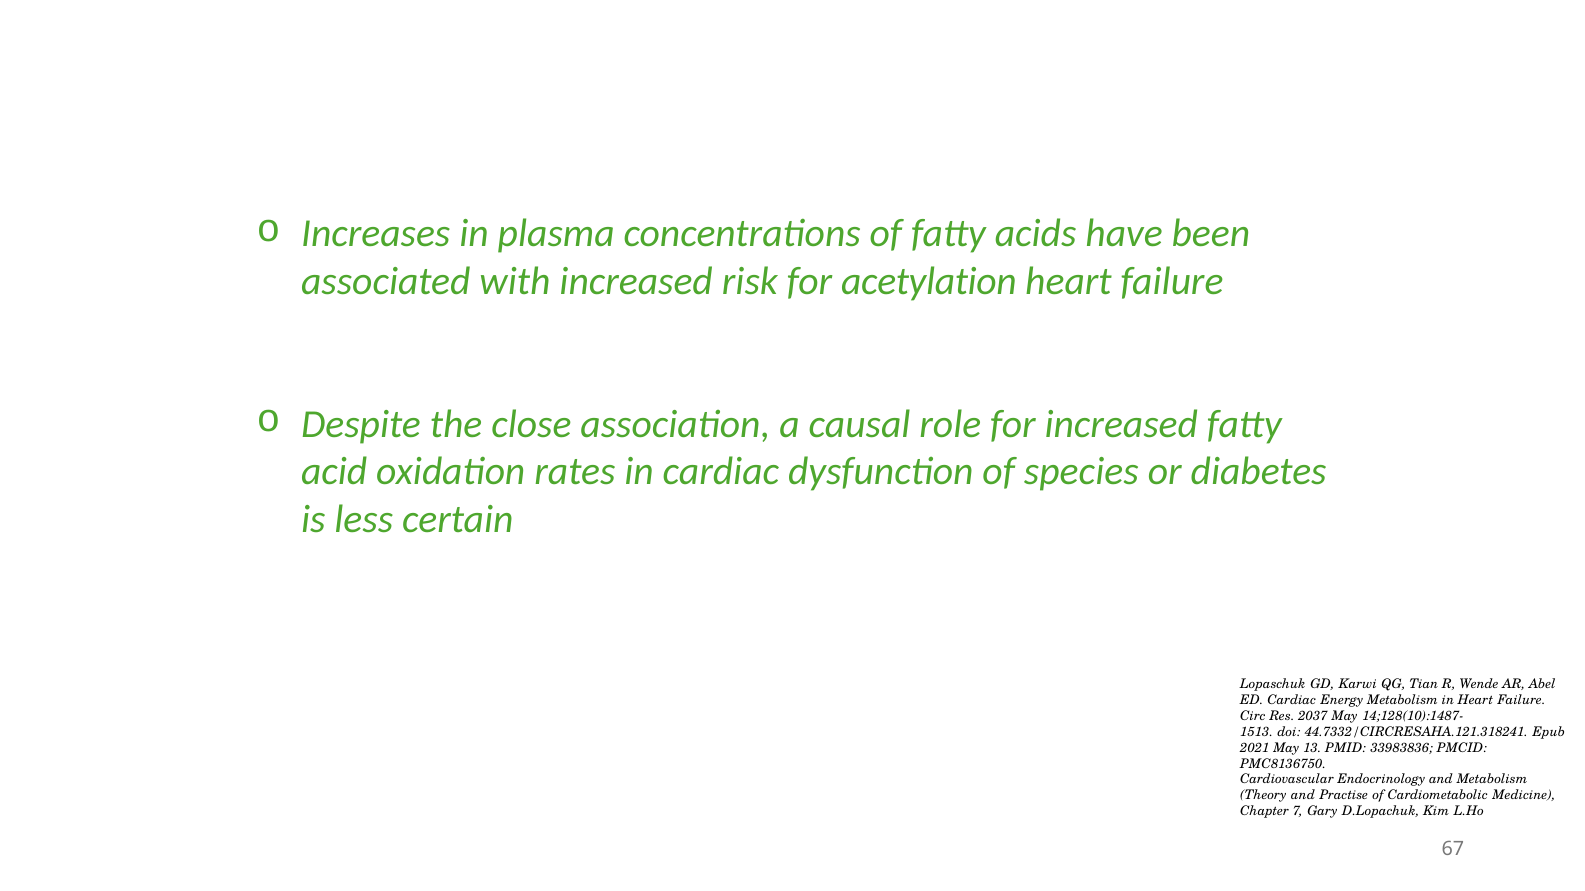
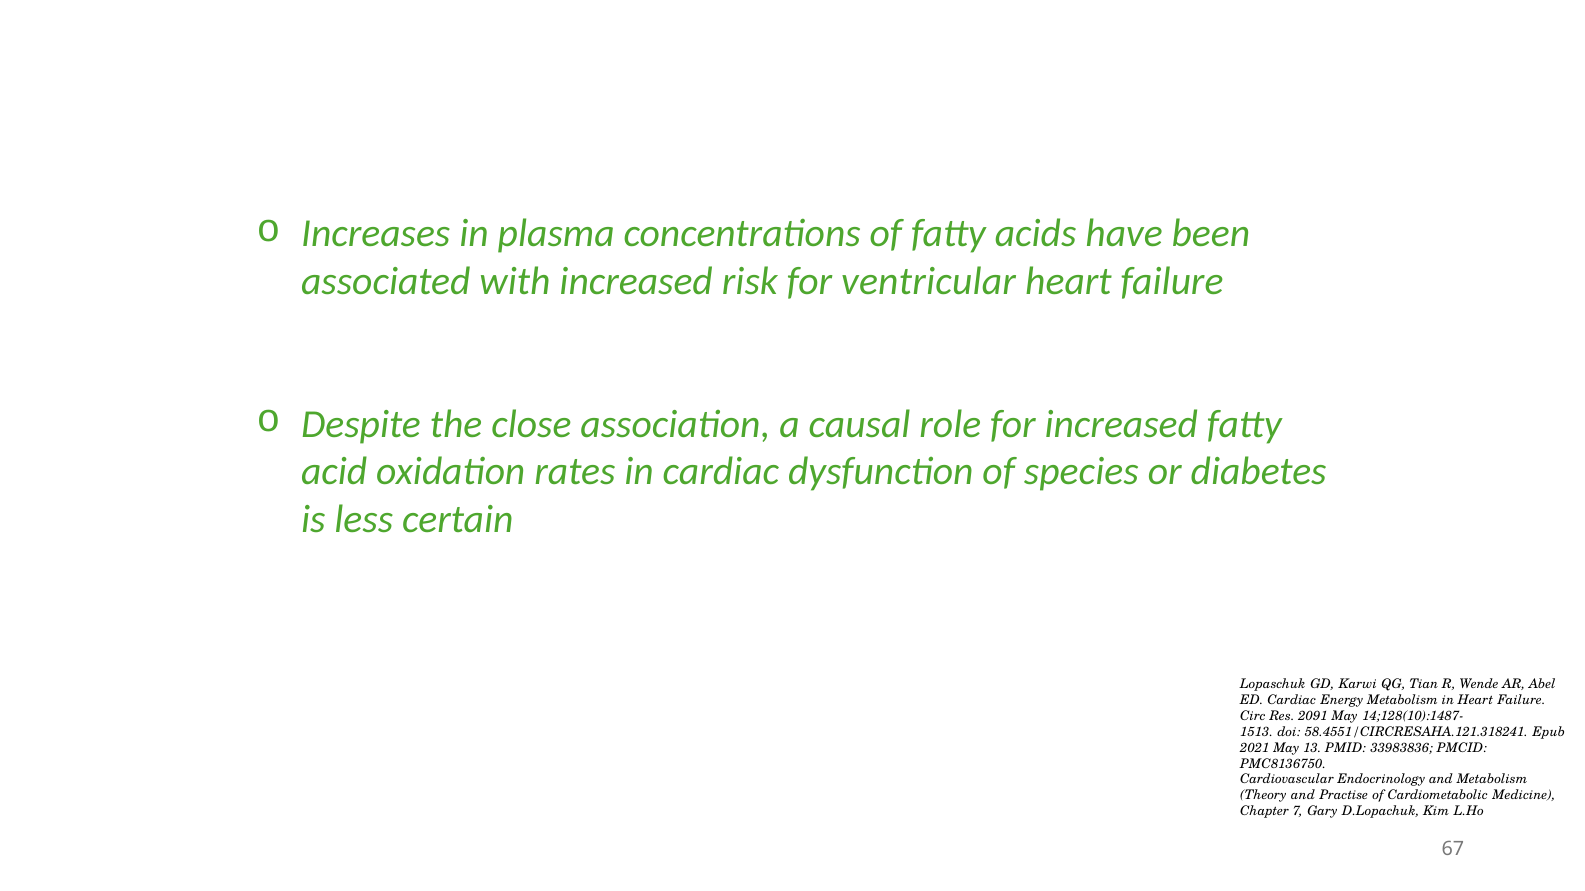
acetylation: acetylation -> ventricular (929, 282)
2037: 2037 -> 2091 (1313, 717)
44.7332/CIRCRESAHA.121.318241: 44.7332/CIRCRESAHA.121.318241 -> 58.4551/CIRCRESAHA.121.318241 (1417, 733)
